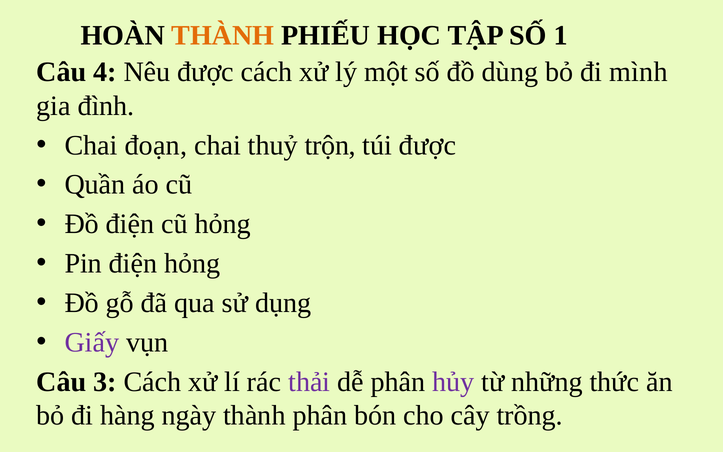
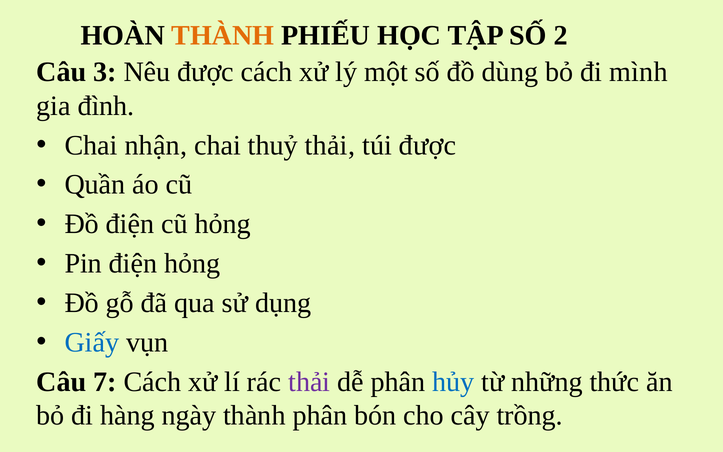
1: 1 -> 2 (561, 35)
4: 4 -> 3 (105, 72)
đoạn: đoạn -> nhận (156, 145)
thuỷ trộn: trộn -> thải (330, 145)
Giấy colour: purple -> blue (92, 342)
3: 3 -> 7 (105, 382)
hủy colour: purple -> blue (453, 382)
